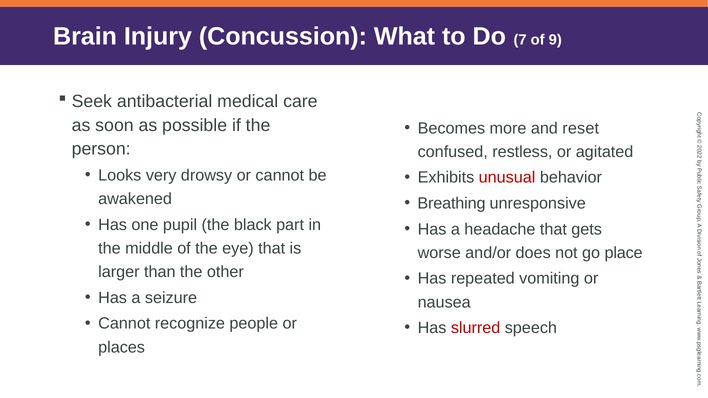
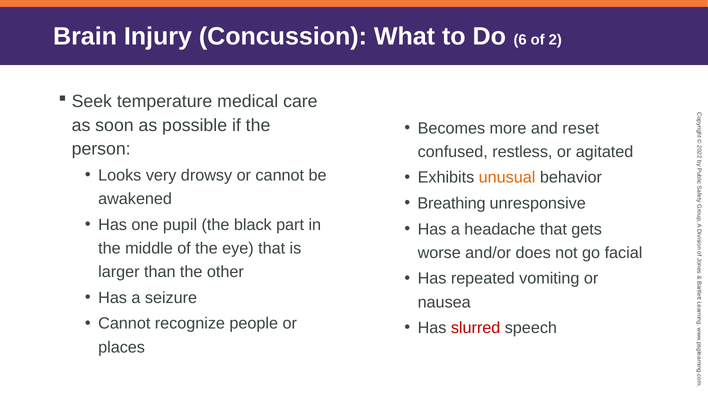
7: 7 -> 6 (520, 40)
of 9: 9 -> 2 (555, 40)
antibacterial: antibacterial -> temperature (165, 102)
unusual colour: red -> orange (507, 178)
place: place -> facial (624, 253)
